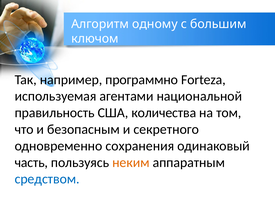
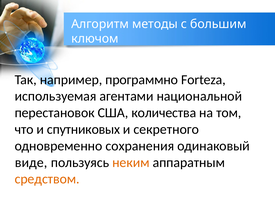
одному: одному -> методы (155, 24)
правильность: правильность -> перестановок (55, 112)
безопасным: безопасным -> спутниковых (84, 129)
часть: часть -> виде (31, 162)
средством colour: blue -> orange (47, 178)
